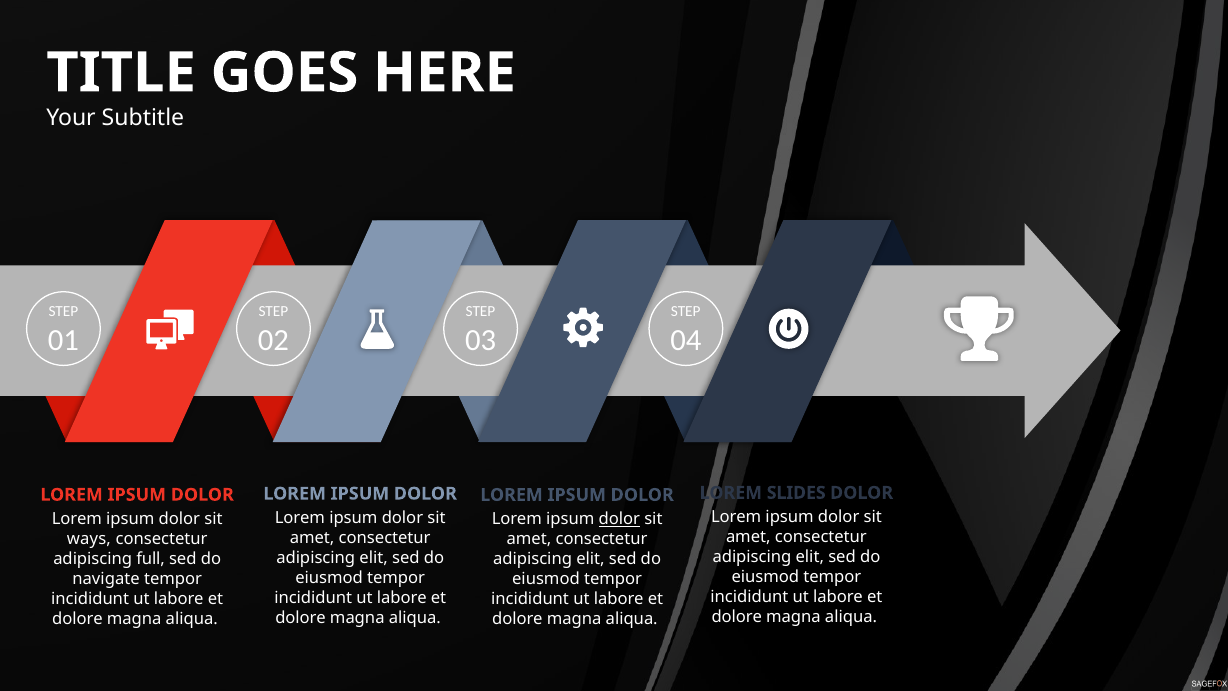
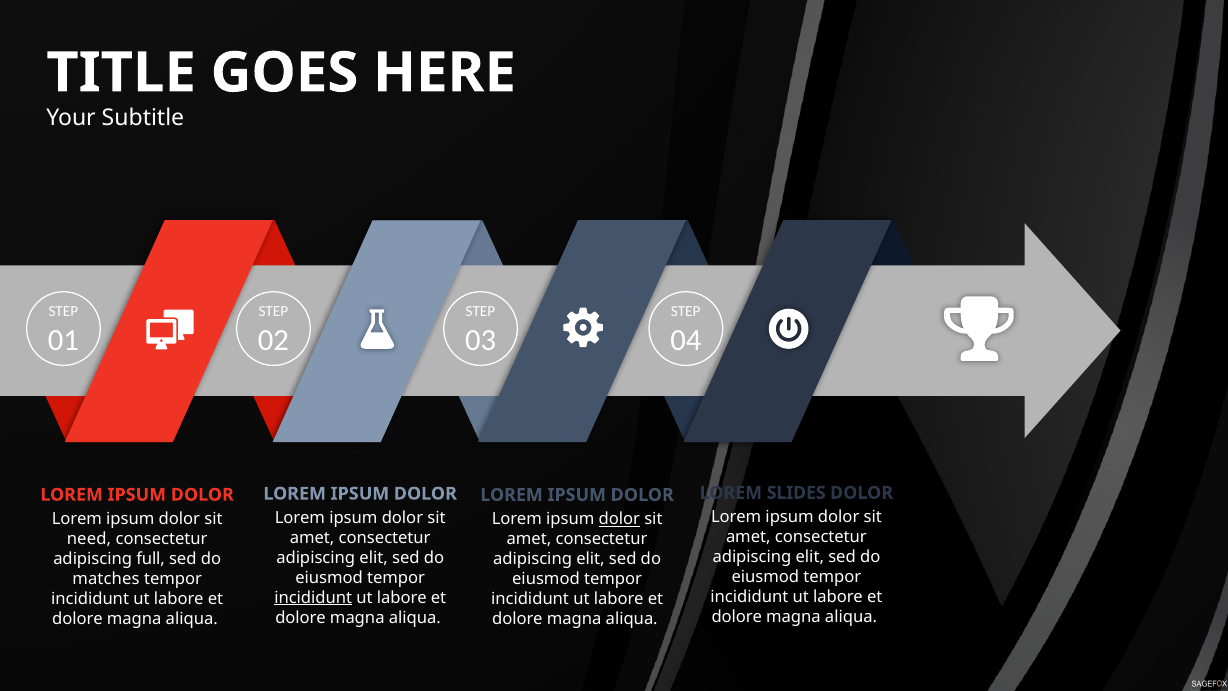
ways: ways -> need (89, 539)
navigate: navigate -> matches (106, 579)
incididunt underline: none -> present (313, 597)
